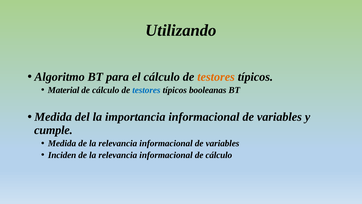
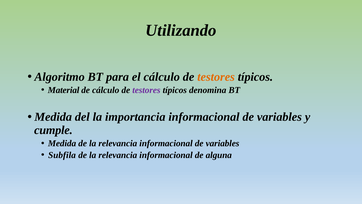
testores colour: blue -> purple (146, 90)
booleanas: booleanas -> denomina (208, 90)
Inciden: Inciden -> Subfila (62, 155)
informacional de cálculo: cálculo -> alguna (219, 155)
